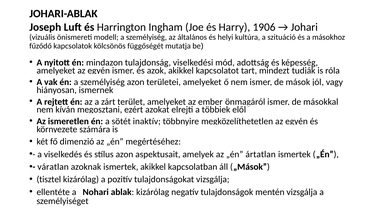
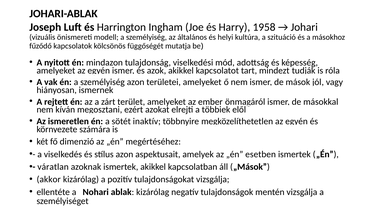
1906: 1906 -> 1958 (264, 27)
ártatlan: ártatlan -> esetben (261, 154)
tisztel: tisztel -> akkor (49, 179)
